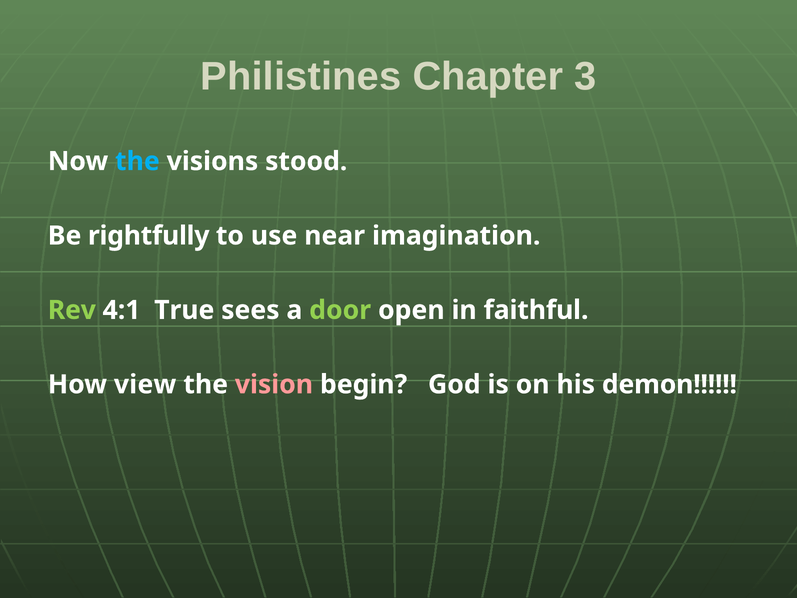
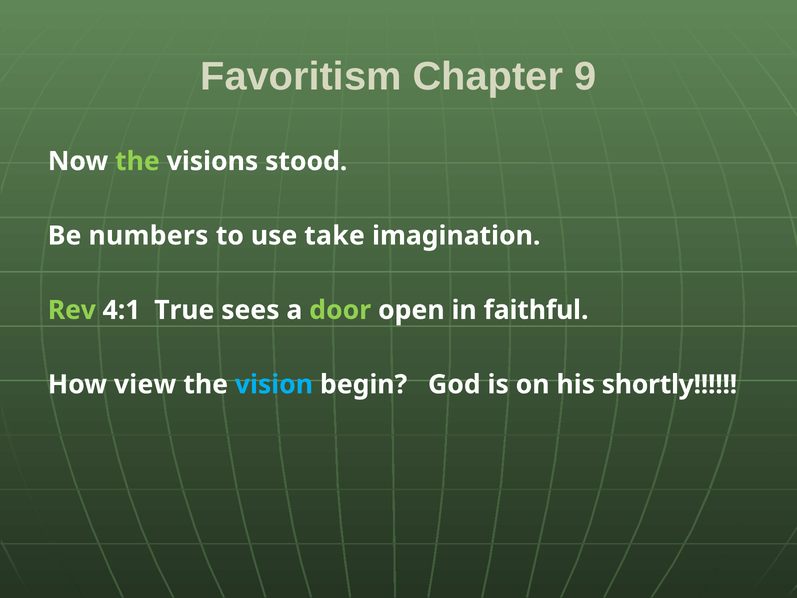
Philistines: Philistines -> Favoritism (301, 77)
3: 3 -> 9 (585, 77)
the colour: light blue -> light green (137, 161)
rightfully: rightfully -> numbers (148, 236)
near: near -> take (335, 236)
vision colour: pink -> light blue (274, 384)
demon: demon -> shortly (669, 384)
